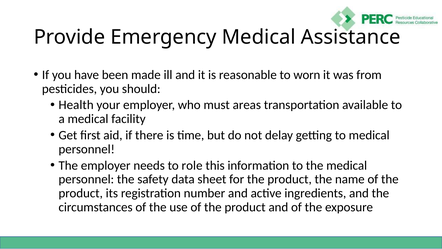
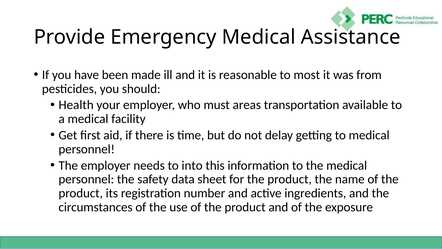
worn: worn -> most (307, 75)
role: role -> into (192, 165)
